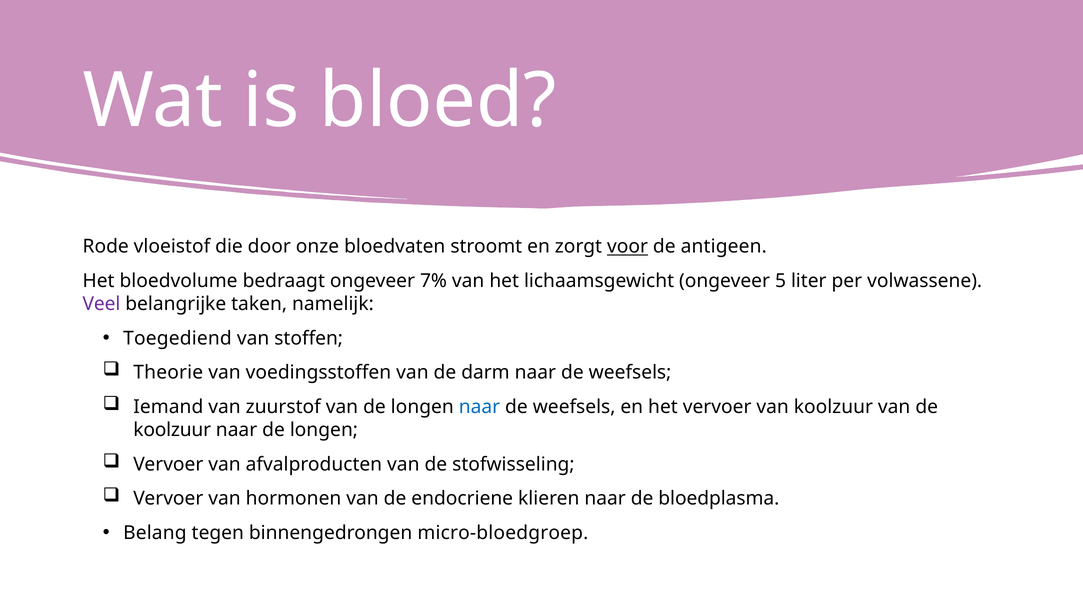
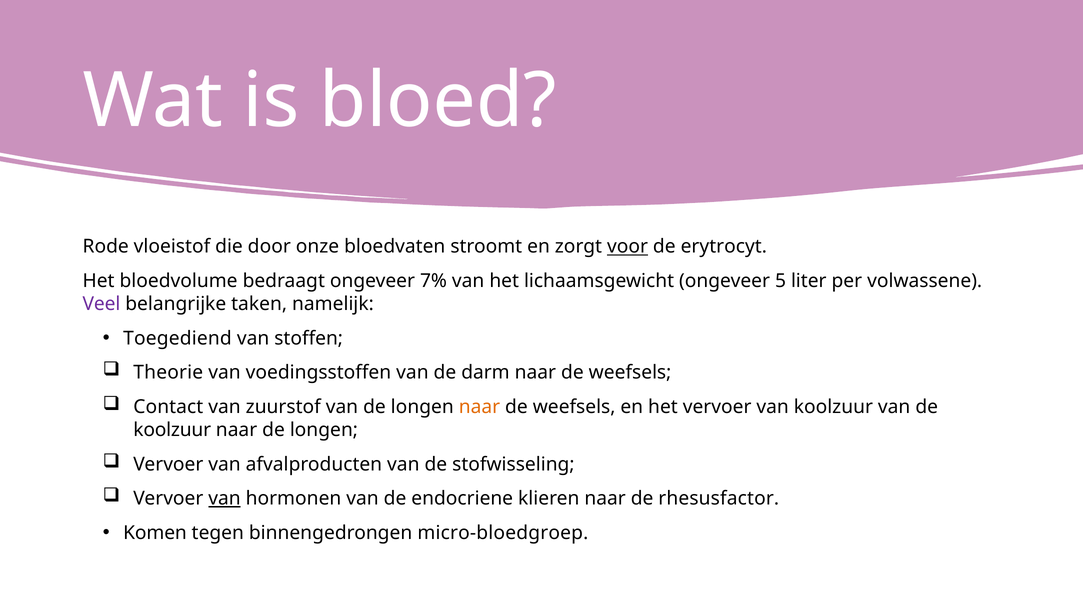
antigeen: antigeen -> erytrocyt (724, 247)
Iemand: Iemand -> Contact (168, 407)
naar colour: blue -> orange (479, 407)
van underline: none -> present (224, 499)
bloedplasma: bloedplasma -> rhesusfactor (719, 499)
Belang: Belang -> Komen (155, 533)
